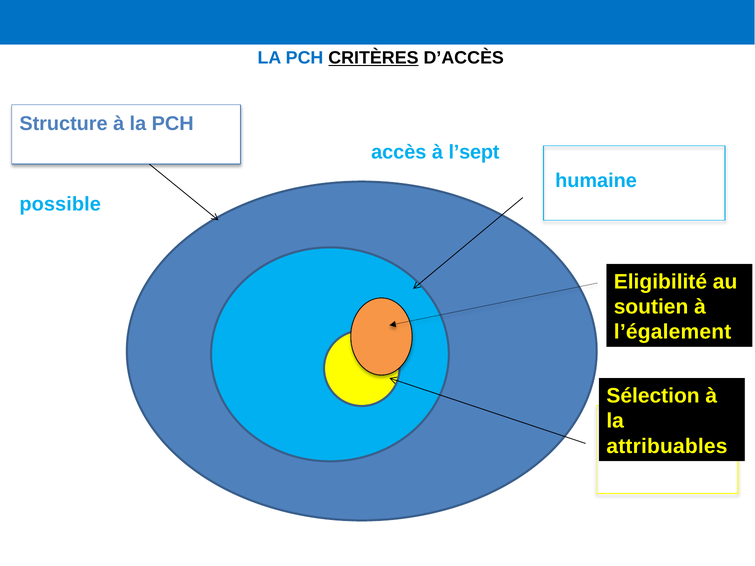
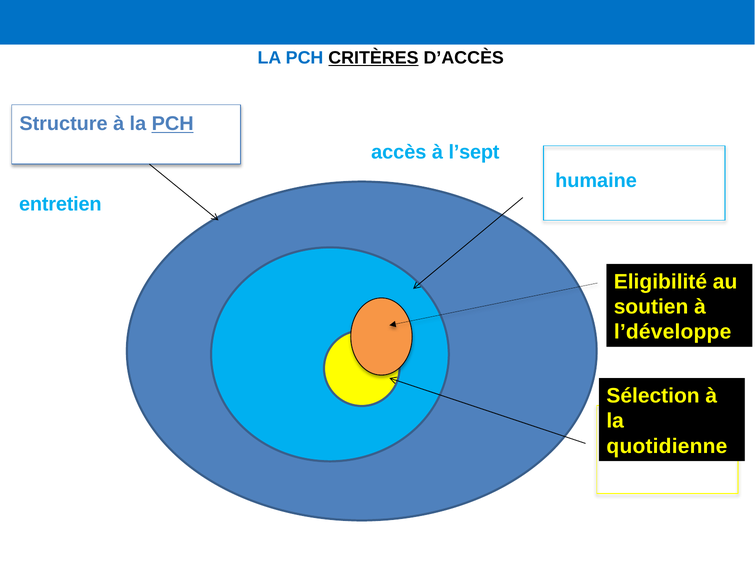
PCH underline: none -> present (173, 124)
possible: possible -> entretien (60, 204)
l’également: l’également -> l’développe (673, 332)
attribuables: attribuables -> quotidienne (667, 446)
